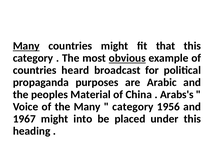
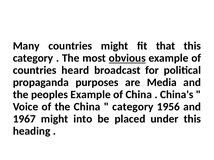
Many underline: present -> none (26, 46)
Arabic: Arabic -> Media (162, 83)
peoples Material: Material -> Example (91, 95)
Arabs's: Arabs's -> China's (177, 95)
the Many: Many -> China (87, 107)
